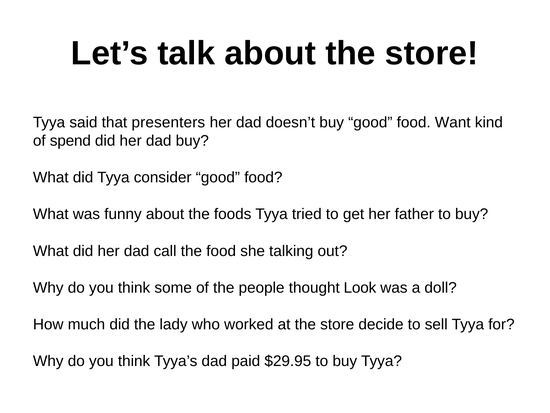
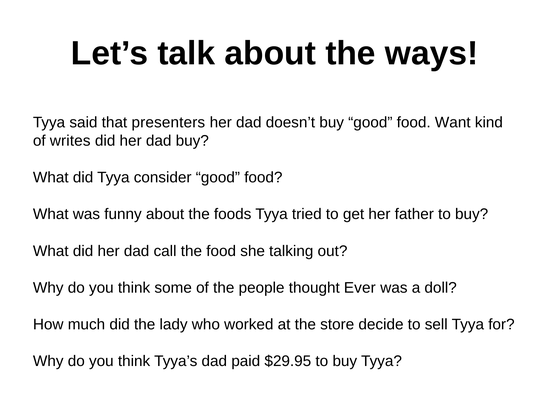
about the store: store -> ways (432, 53)
spend: spend -> writes (70, 141)
Look: Look -> Ever (360, 287)
